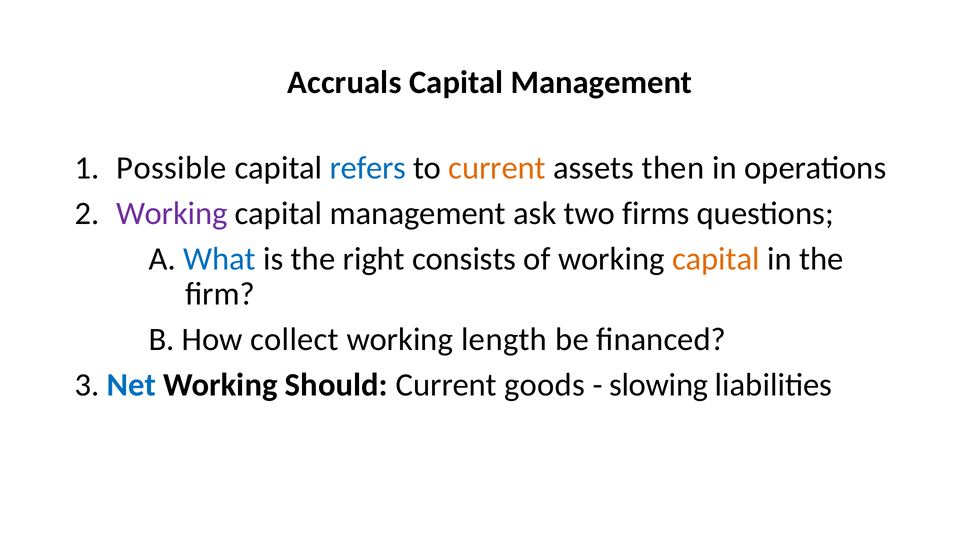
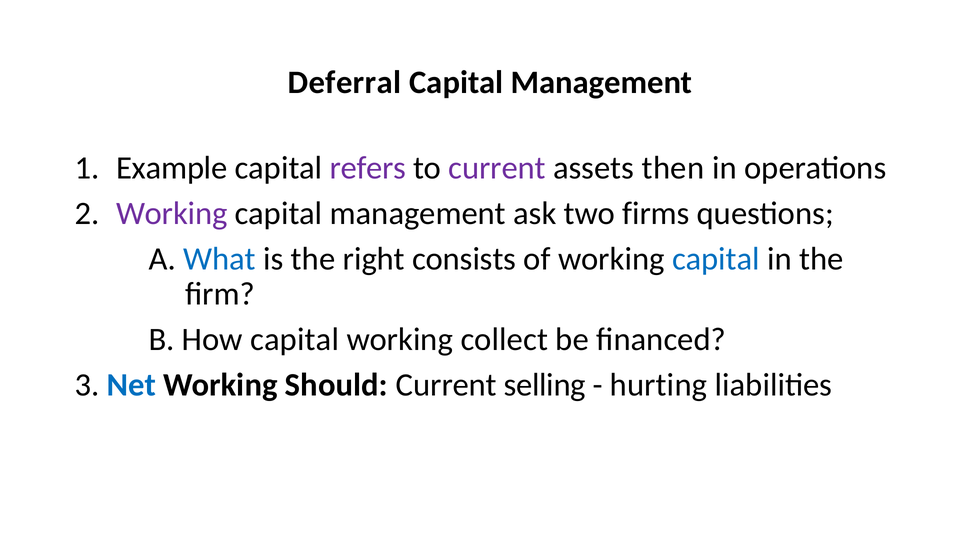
Accruals: Accruals -> Deferral (344, 82)
Possible: Possible -> Example (172, 168)
refers colour: blue -> purple (368, 168)
current colour: orange -> purple (497, 168)
capital colour: orange -> blue (716, 259)
How collect: collect -> capital (295, 340)
length: length -> collect (504, 340)
goods: goods -> selling (545, 385)
slowing: slowing -> hurting (659, 385)
